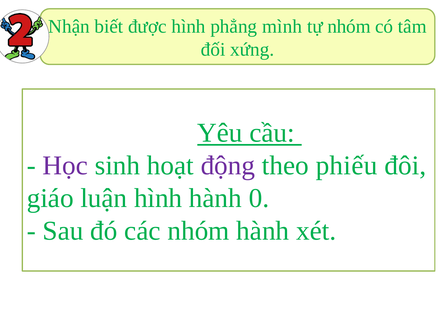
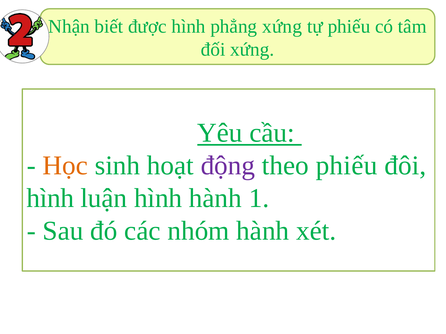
phẳng mình: mình -> xứng (282, 27)
tự nhóm: nhóm -> phiếu (349, 27)
Học colour: purple -> orange (65, 166)
giáo: giáo -> hình (50, 199)
0: 0 -> 1 (259, 199)
